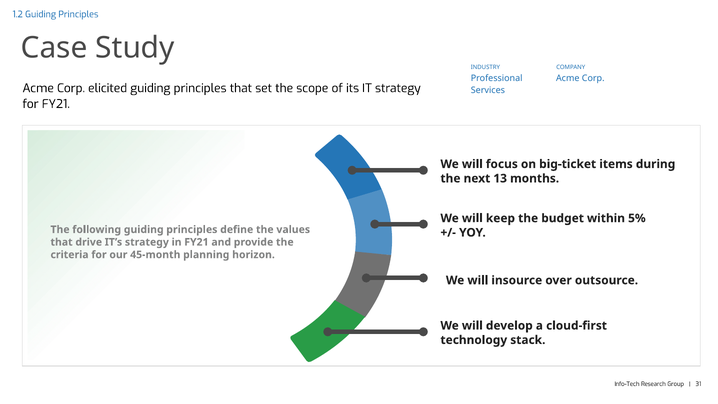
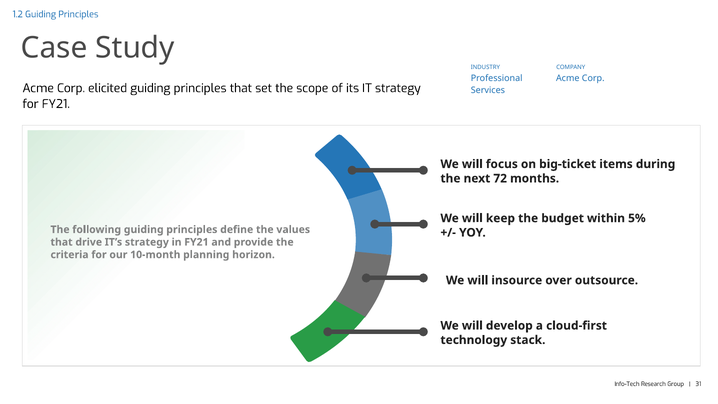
13: 13 -> 72 (500, 178)
45-month: 45-month -> 10-month (155, 255)
